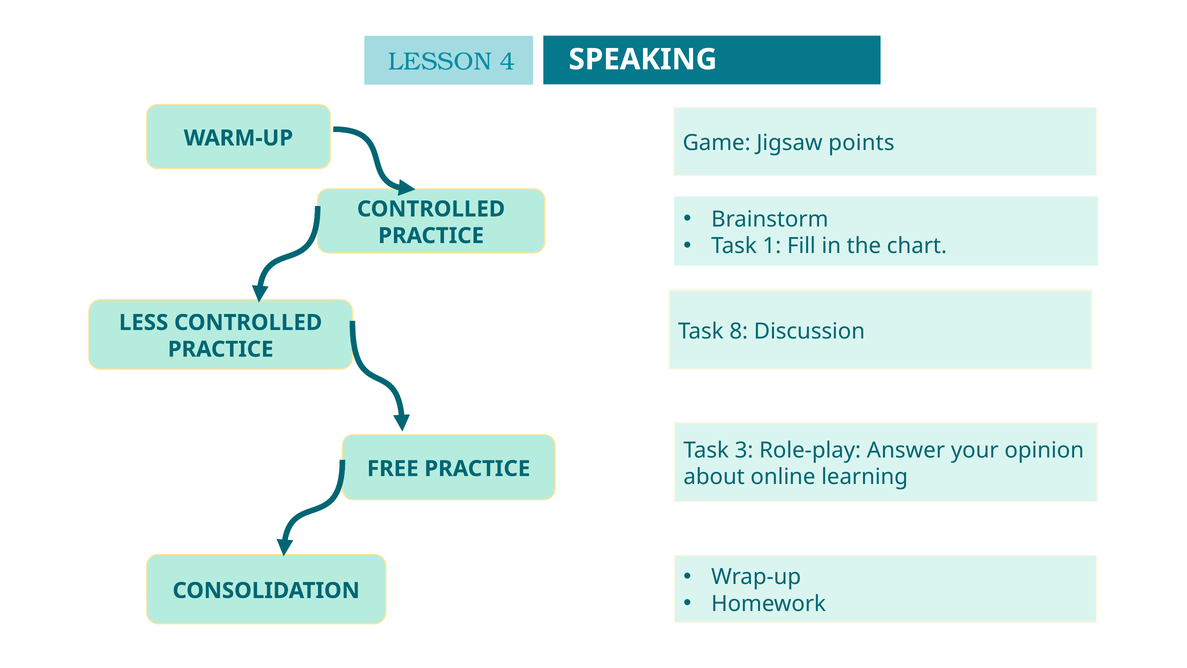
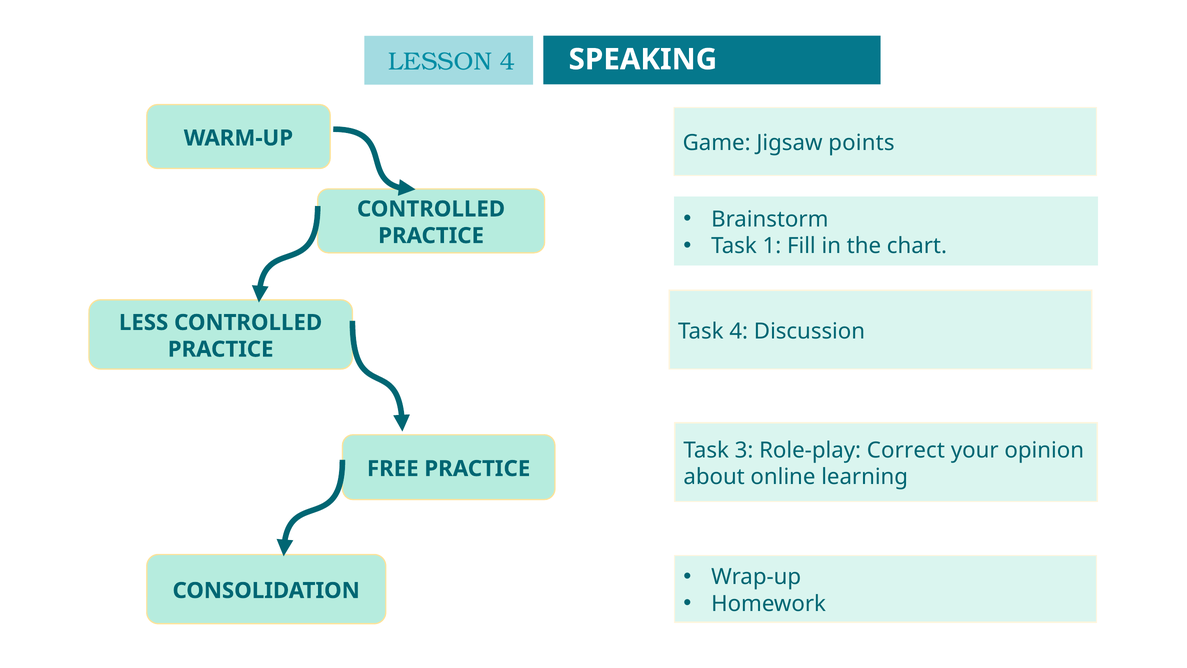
Task 8: 8 -> 4 (739, 331)
Answer: Answer -> Correct (906, 450)
